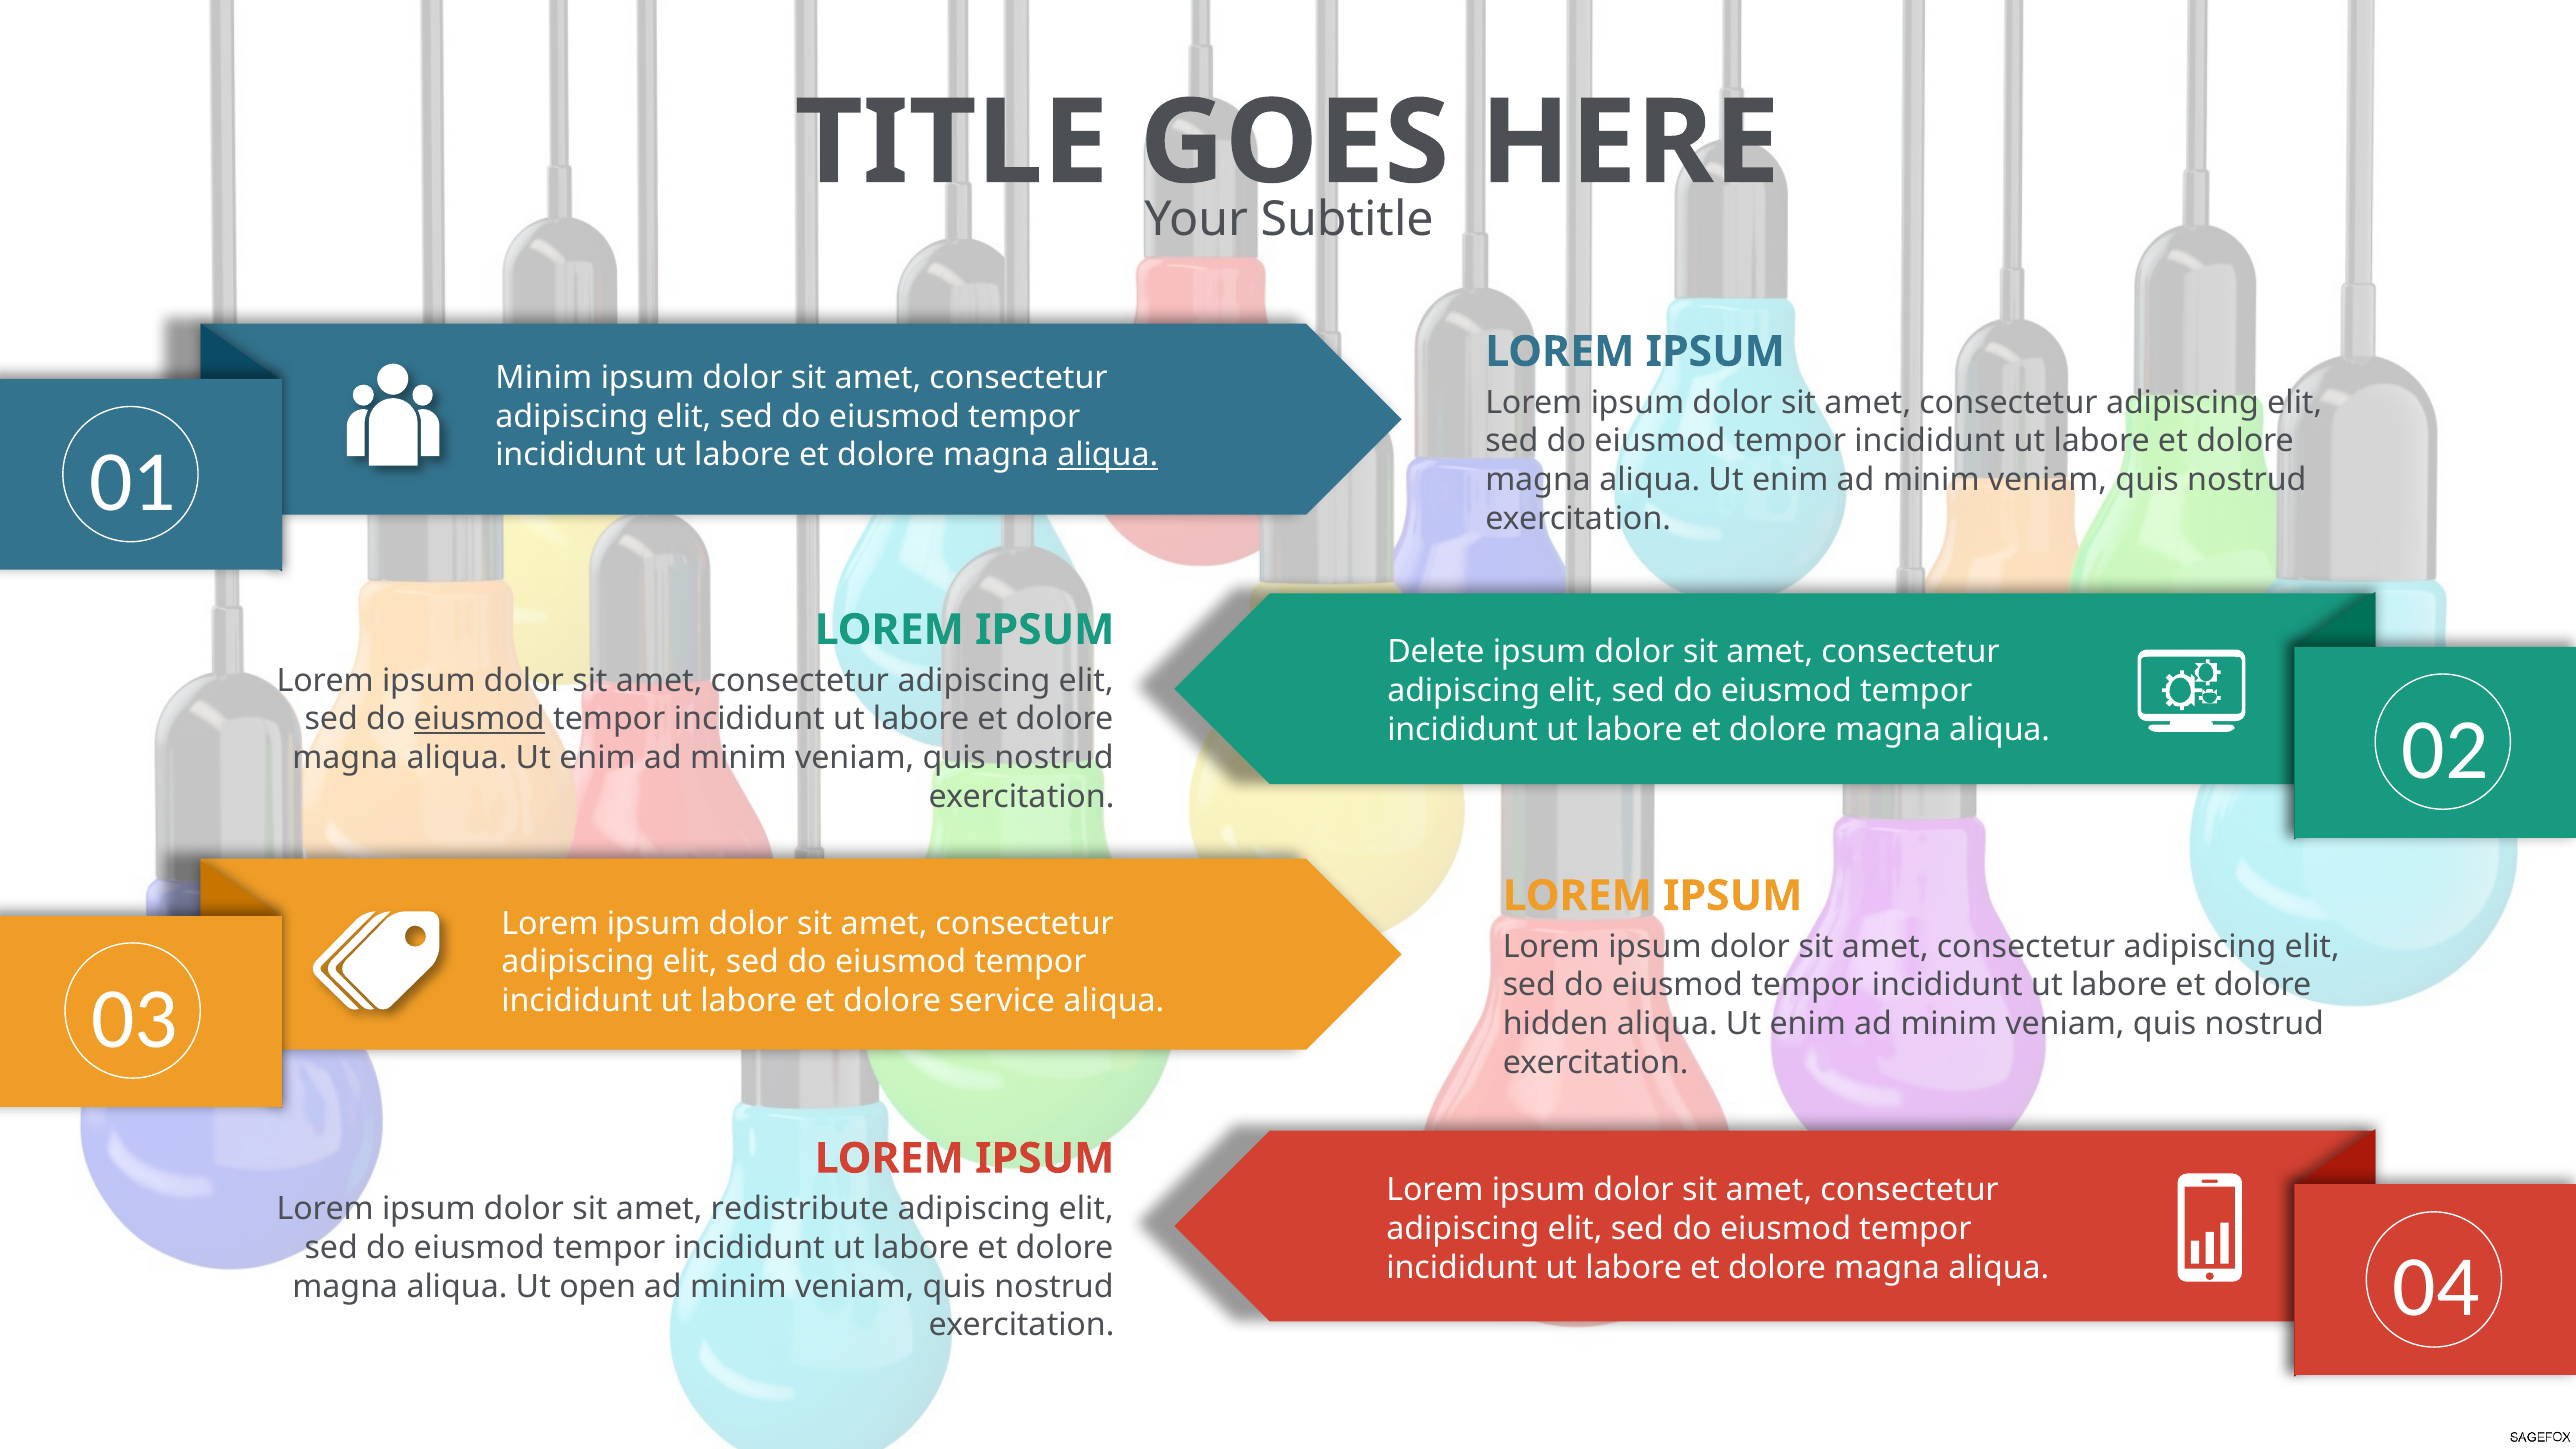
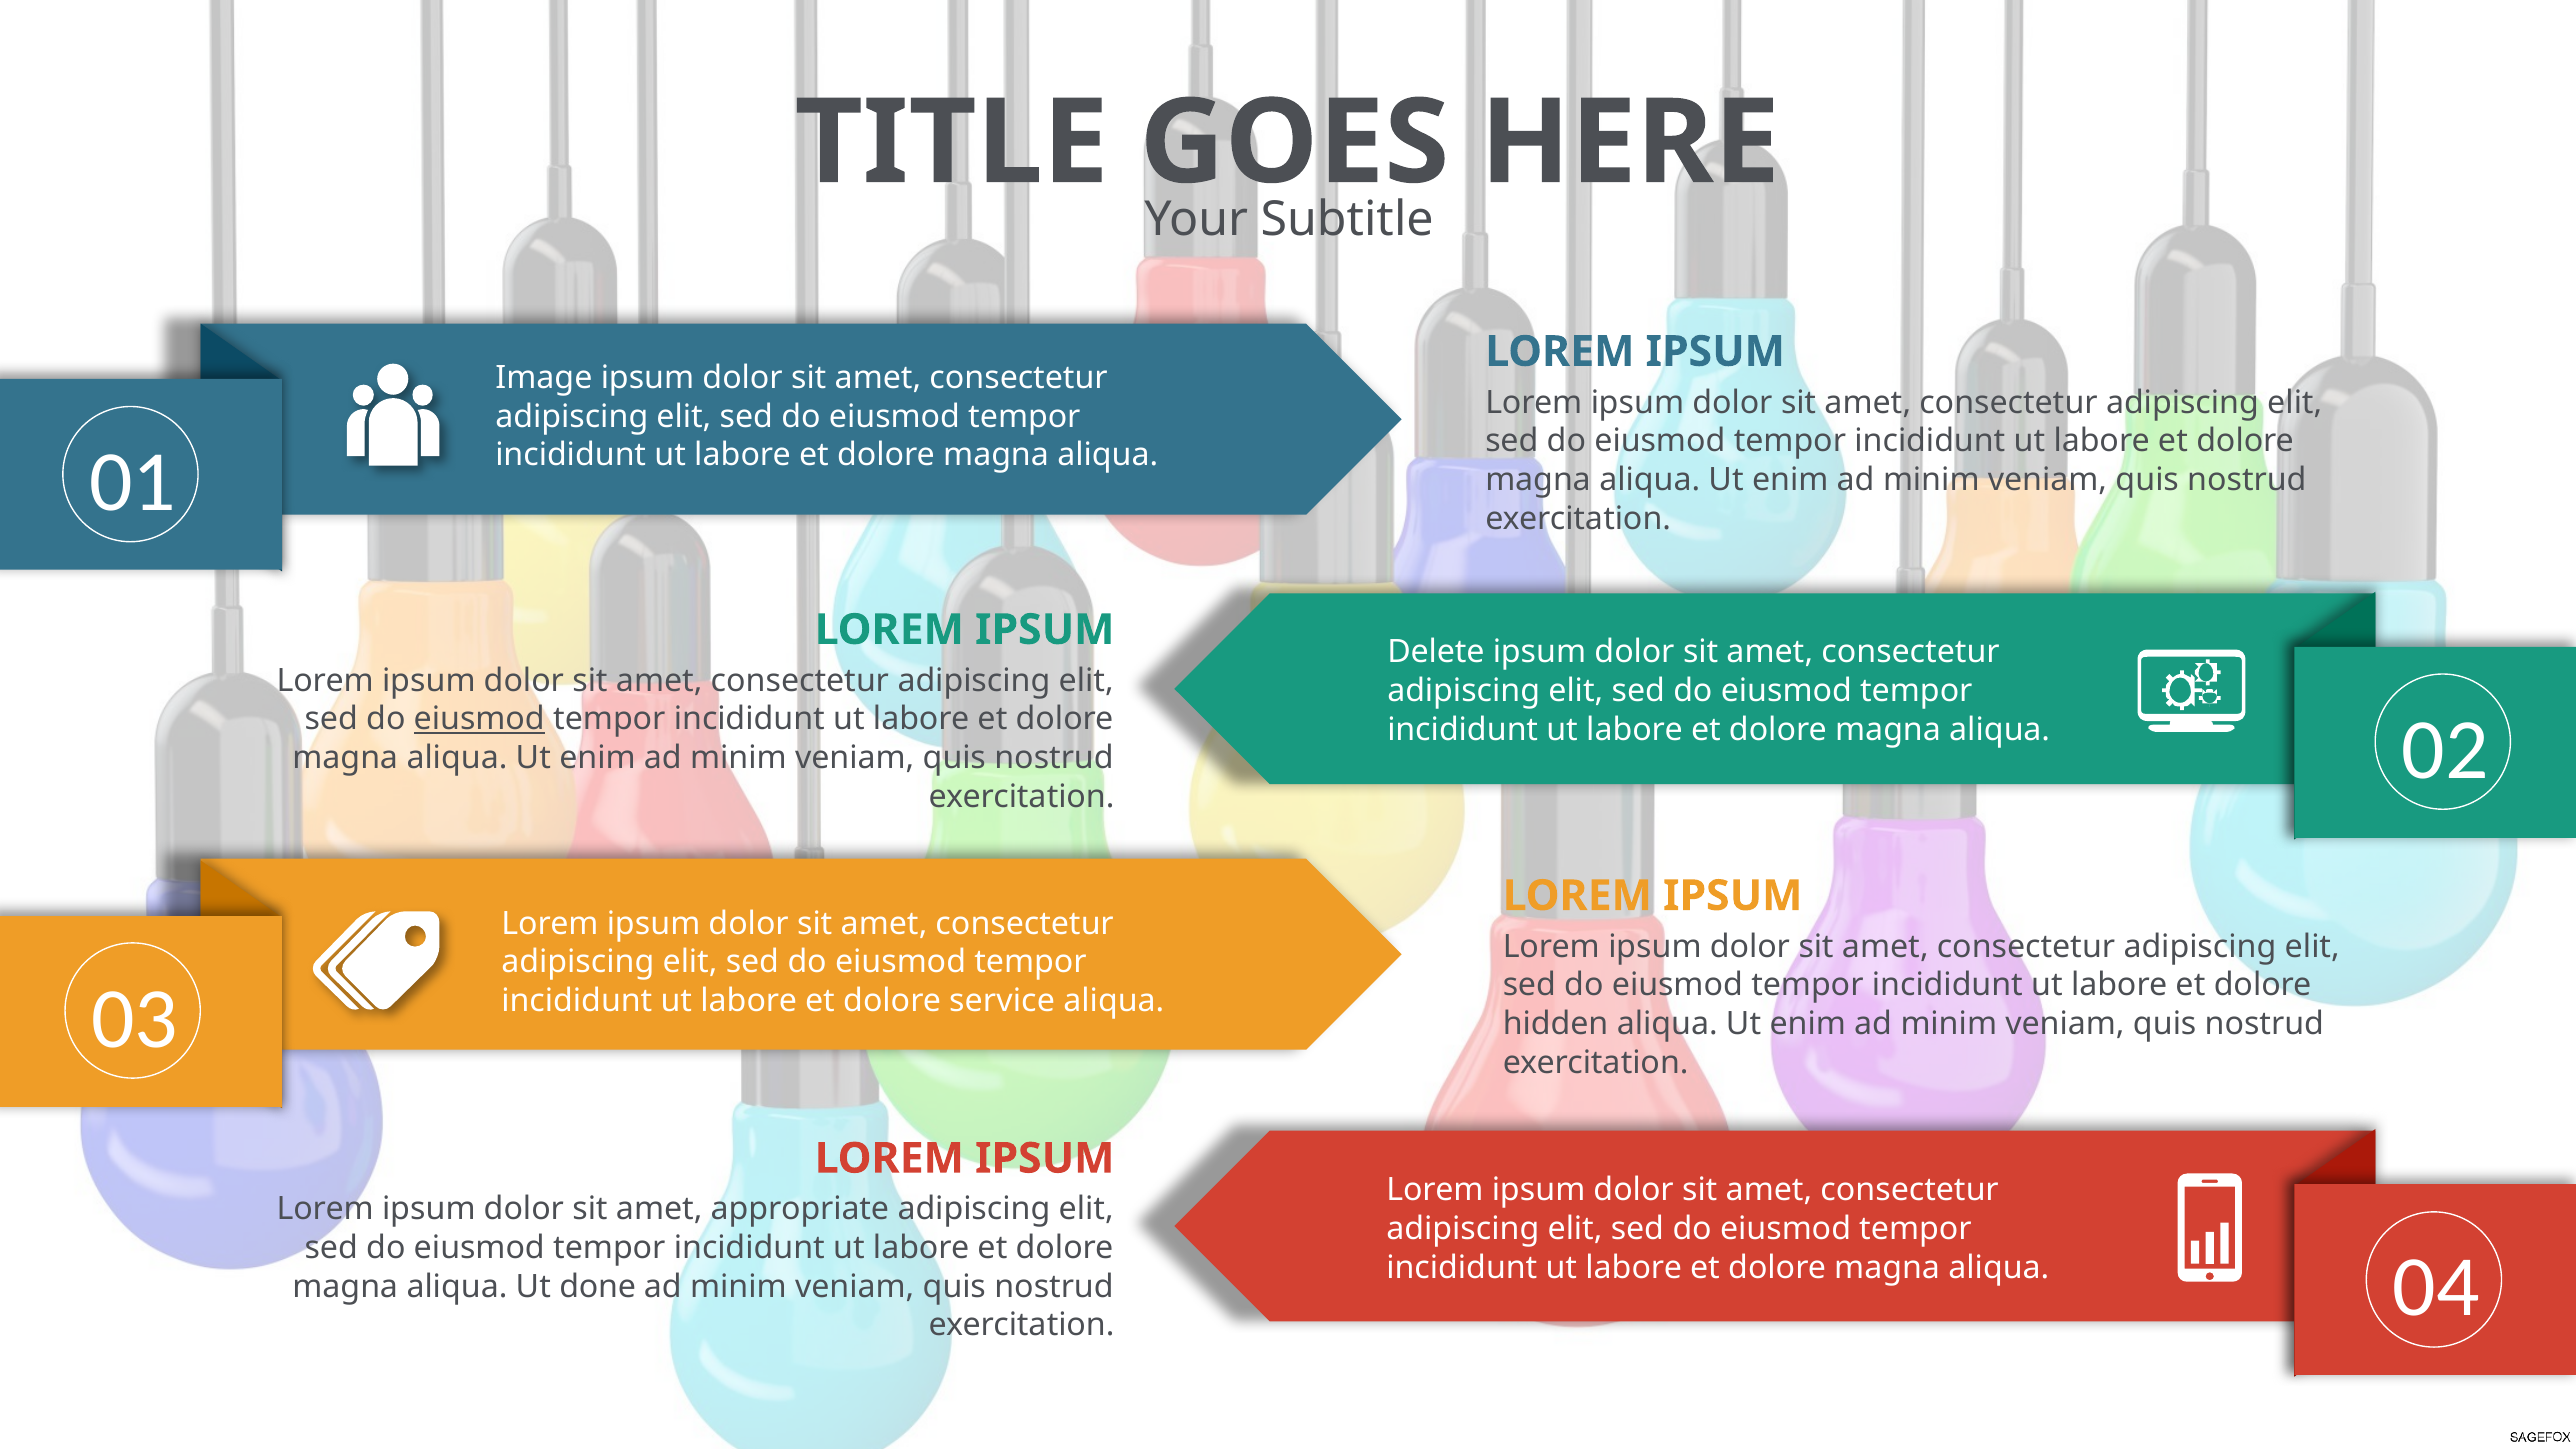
Minim: Minim -> Image (544, 378)
aliqua underline: present -> none (1108, 455)
redistribute: redistribute -> appropriate (800, 1209)
open: open -> done (598, 1287)
